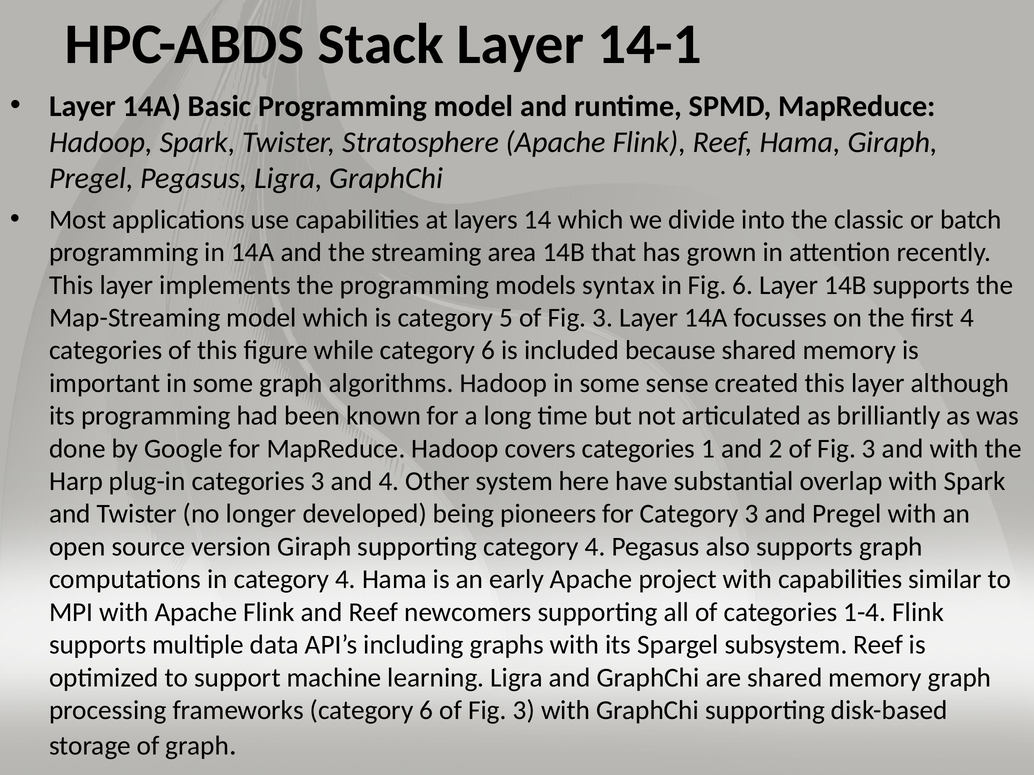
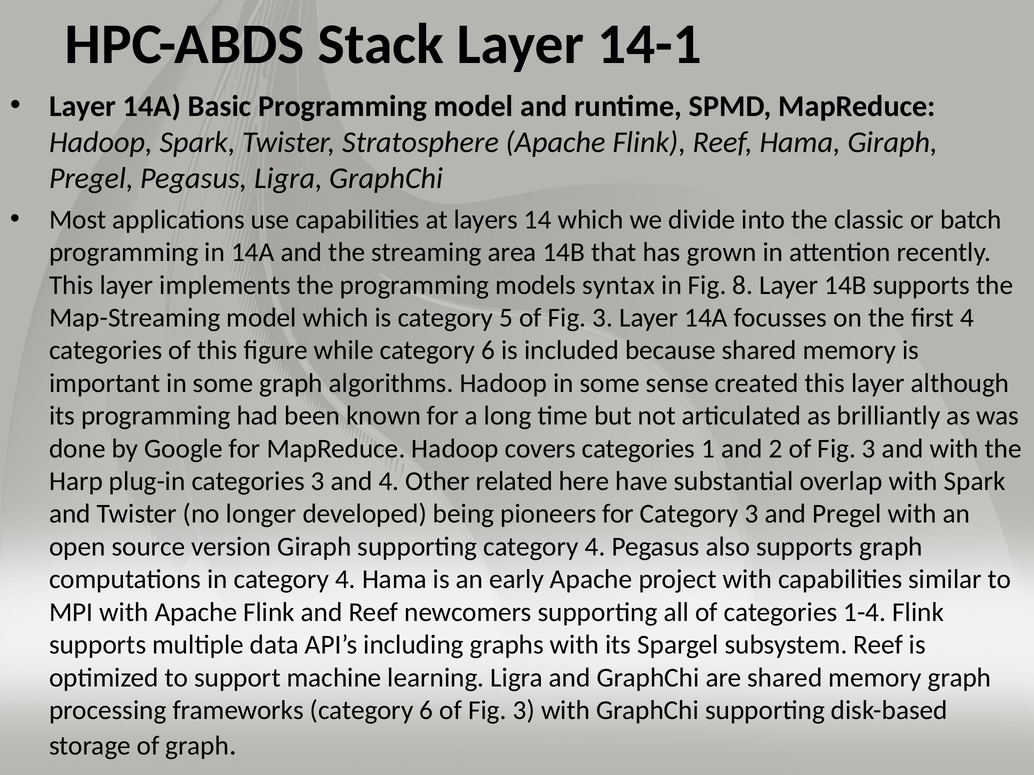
Fig 6: 6 -> 8 (743, 285)
system: system -> related (514, 482)
